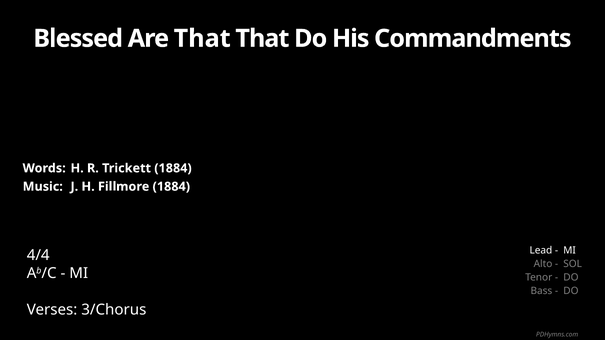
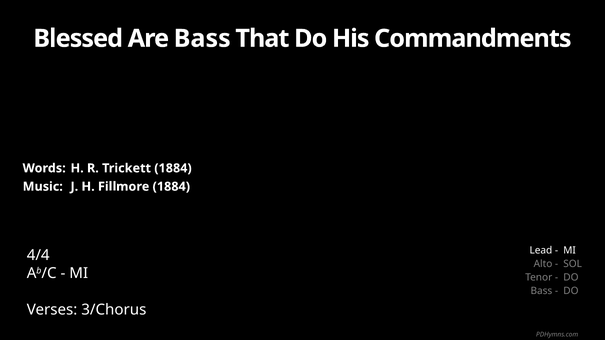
Are That: That -> Bass (202, 39)
